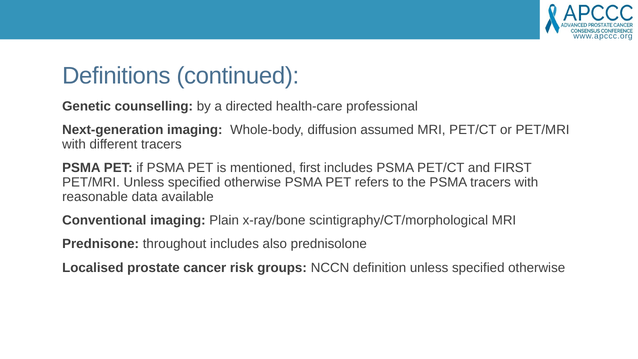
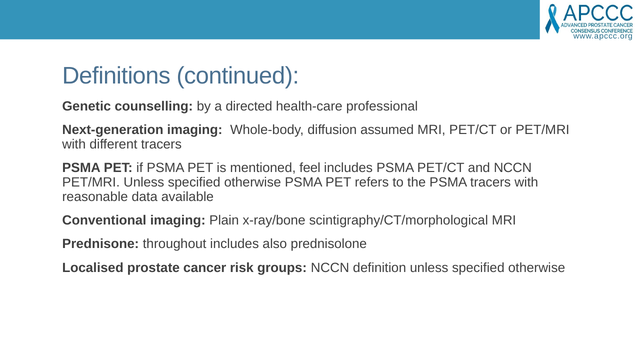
mentioned first: first -> feel (310, 168)
and FIRST: FIRST -> NCCN (513, 168)
